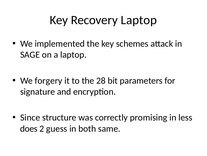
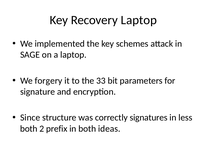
28: 28 -> 33 (101, 80)
promising: promising -> signatures (149, 117)
does: does -> both (29, 128)
guess: guess -> prefix (57, 128)
same: same -> ideas (109, 128)
